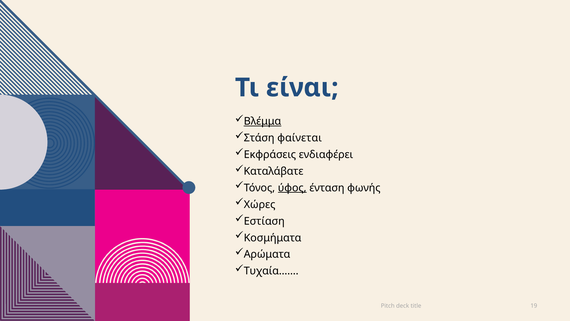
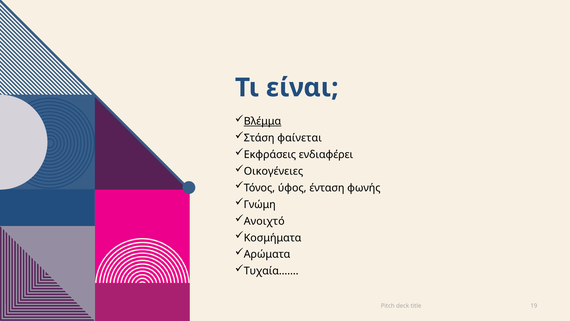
Καταλάβατε: Καταλάβατε -> Οικογένειες (273, 171)
ύφος underline: present -> none (292, 188)
Χώρες: Χώρες -> Γνώμη (260, 204)
Εστίαση: Εστίαση -> Ανοιχτό (264, 221)
